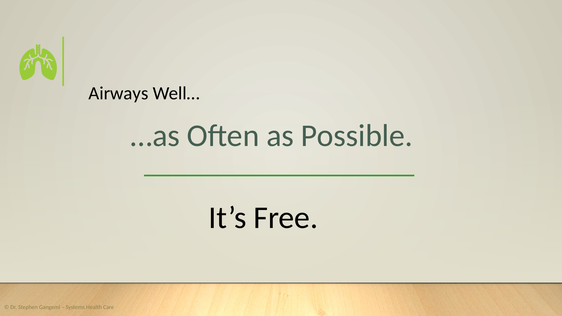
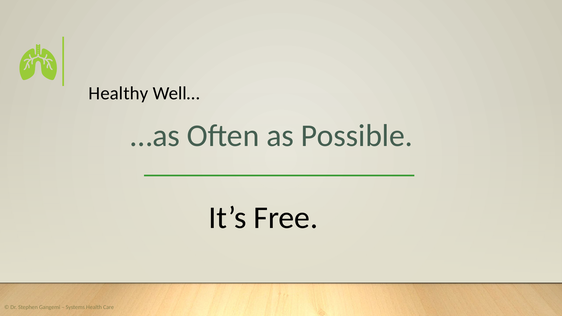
Airways: Airways -> Healthy (118, 93)
